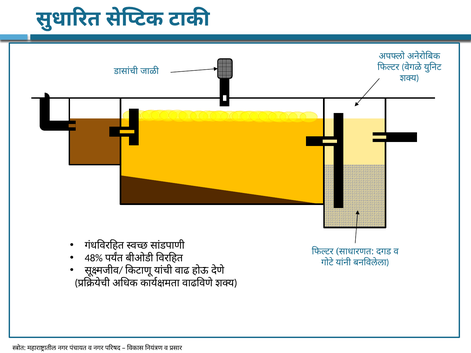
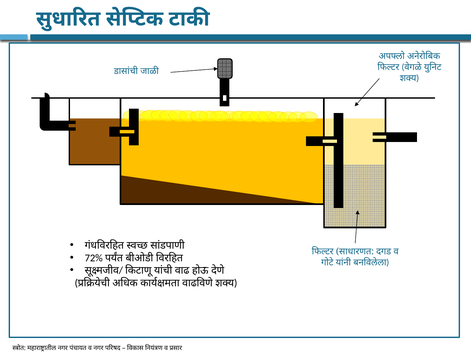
48%: 48% -> 72% (94, 258)
